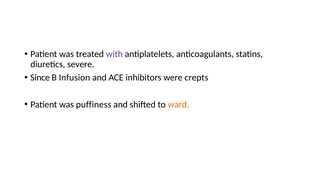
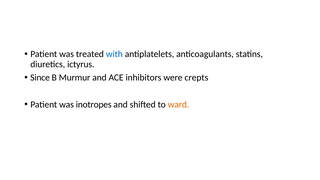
with colour: purple -> blue (114, 54)
severe: severe -> ictyrus (81, 64)
Infusion: Infusion -> Murmur (75, 78)
puffiness: puffiness -> inotropes (94, 104)
